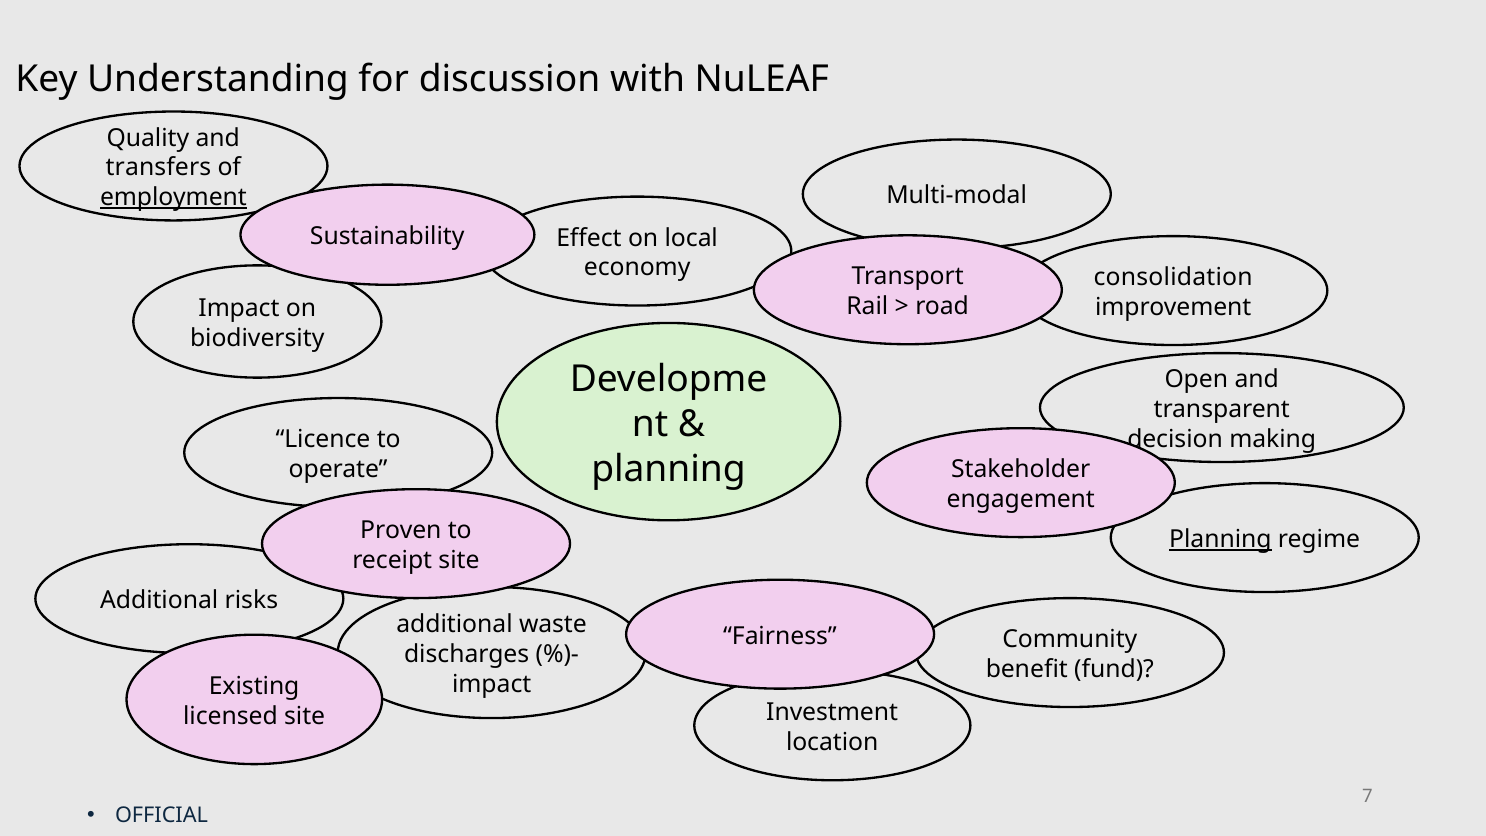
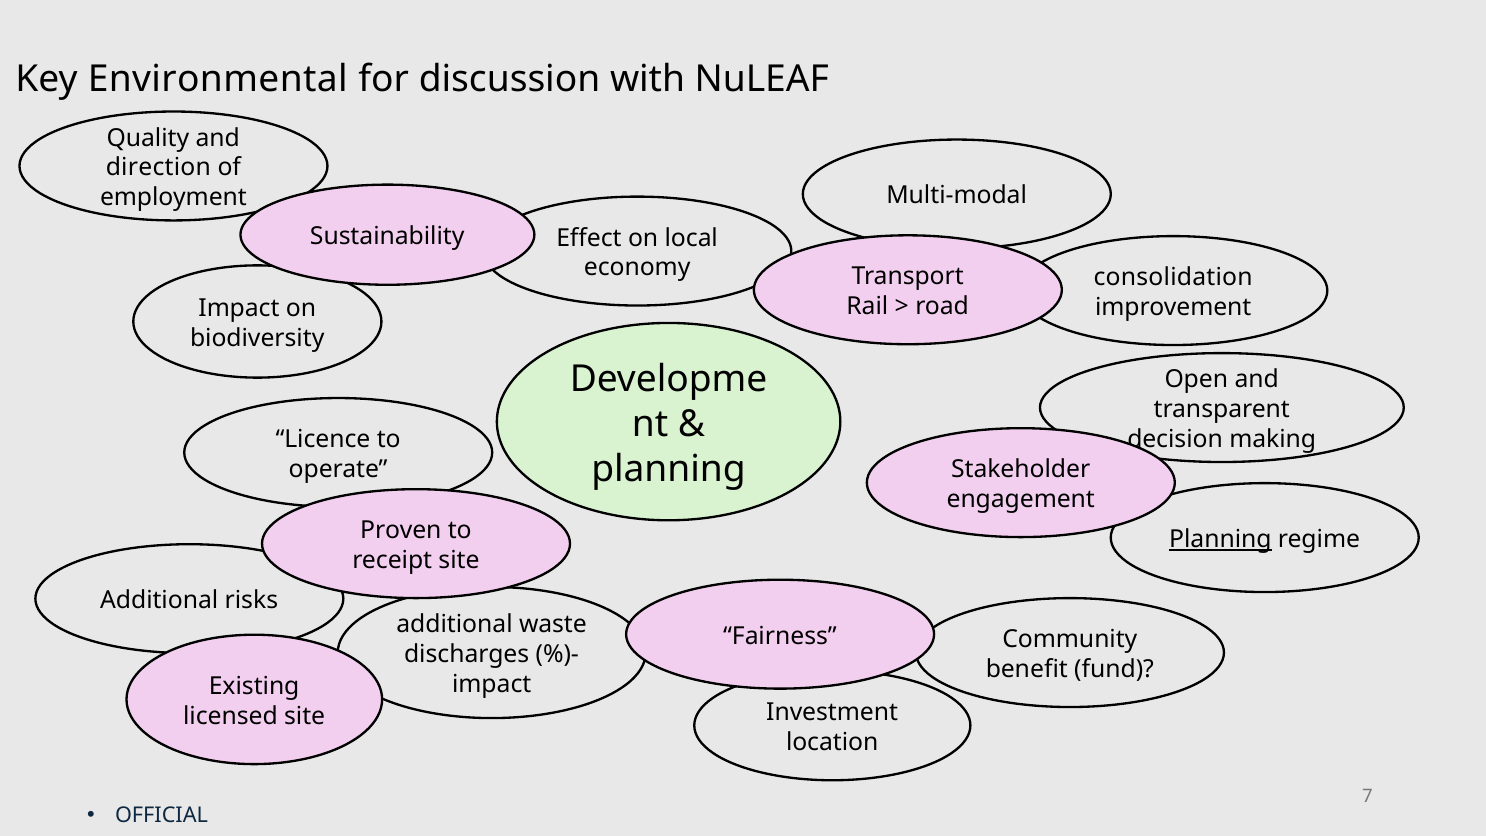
Understanding: Understanding -> Environmental (218, 79)
transfers: transfers -> direction (158, 168)
employment underline: present -> none (173, 197)
